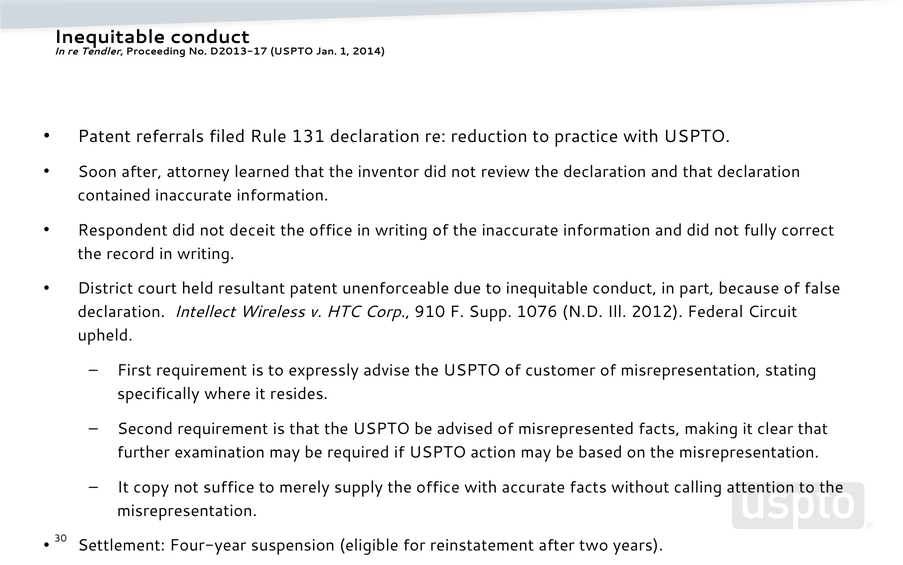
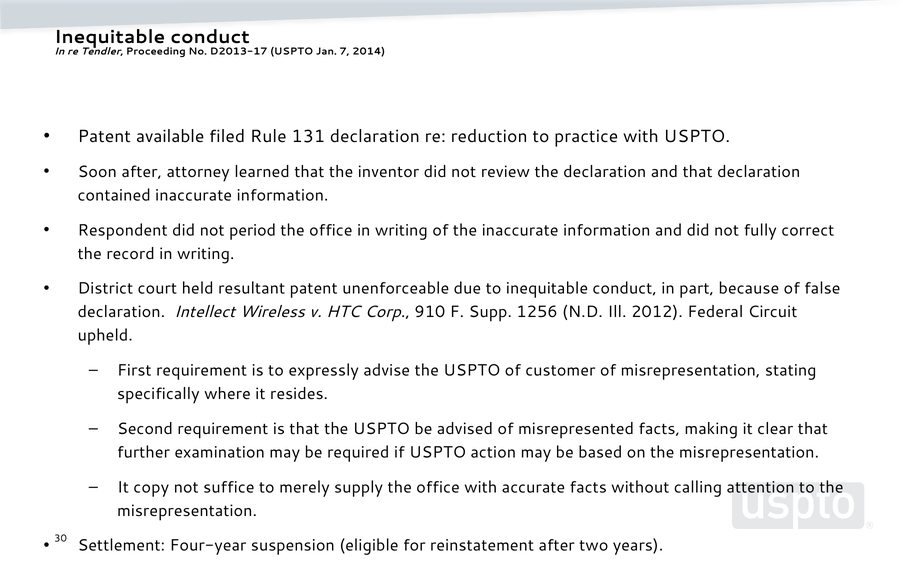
1: 1 -> 7 (345, 52)
referrals: referrals -> available (170, 136)
deceit: deceit -> period (253, 230)
1076: 1076 -> 1256 (537, 312)
